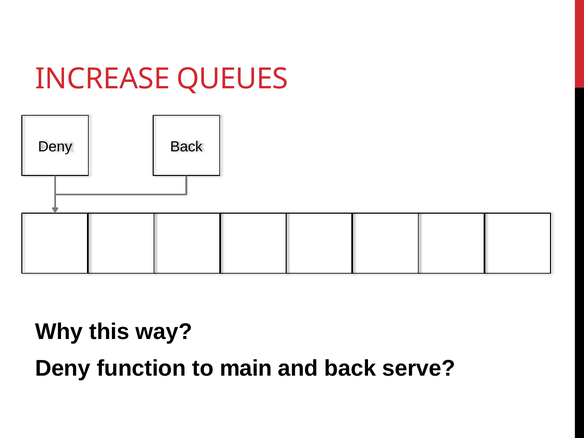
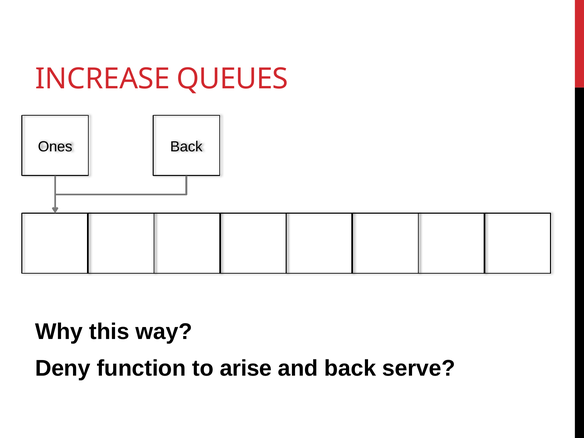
Deny: Deny -> Ones (55, 147)
main: main -> arise (246, 368)
